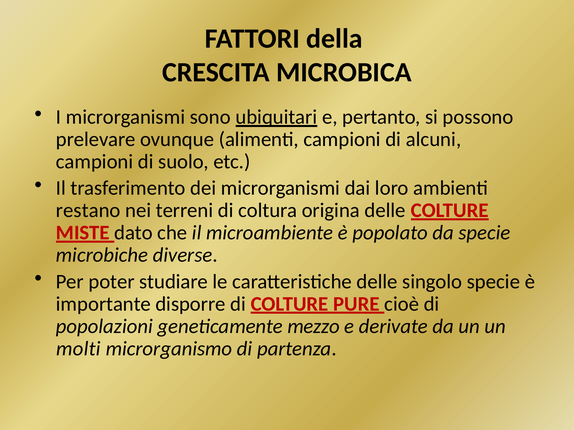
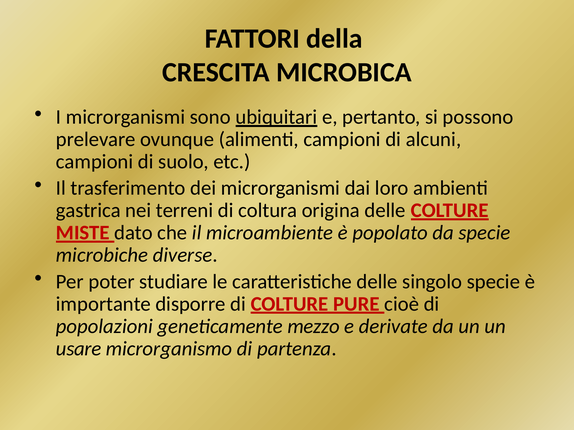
restano: restano -> gastrica (88, 211)
molti: molti -> usare (79, 349)
